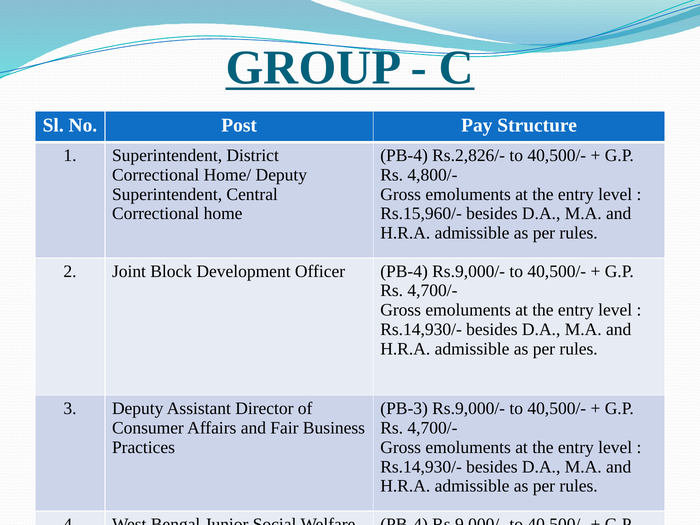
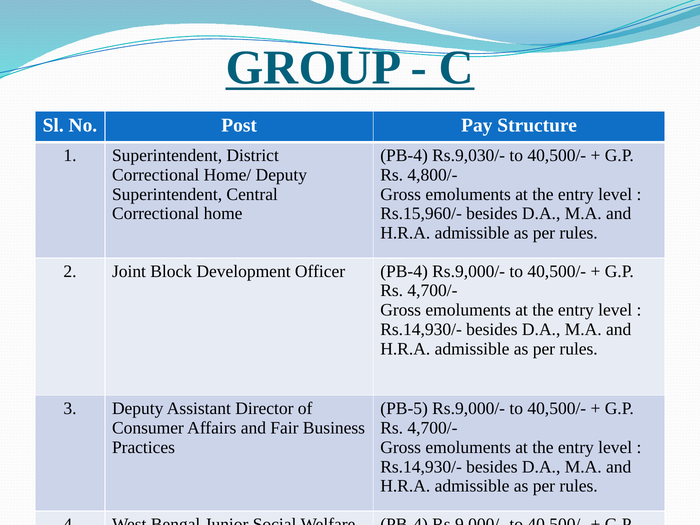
Rs.2,826/-: Rs.2,826/- -> Rs.9,030/- (469, 156)
PB-3: PB-3 -> PB-5 (404, 409)
